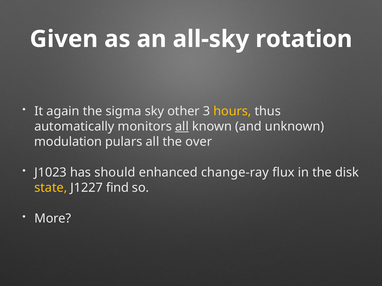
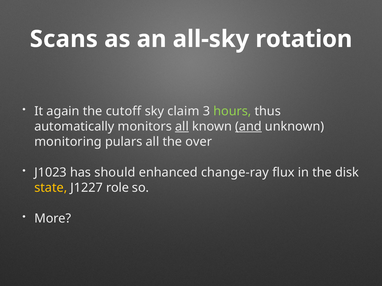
Given: Given -> Scans (64, 39)
sigma: sigma -> cutoff (124, 111)
other: other -> claim (183, 111)
hours colour: yellow -> light green (232, 111)
and underline: none -> present (248, 127)
modulation: modulation -> monitoring (68, 142)
find: find -> role (118, 188)
